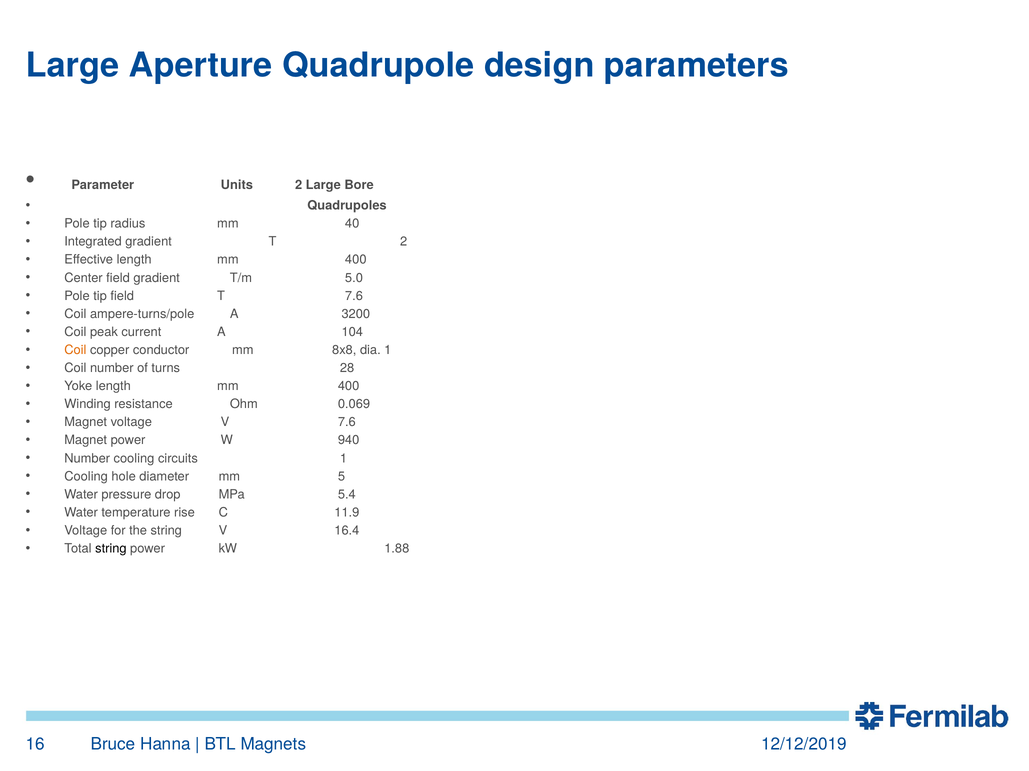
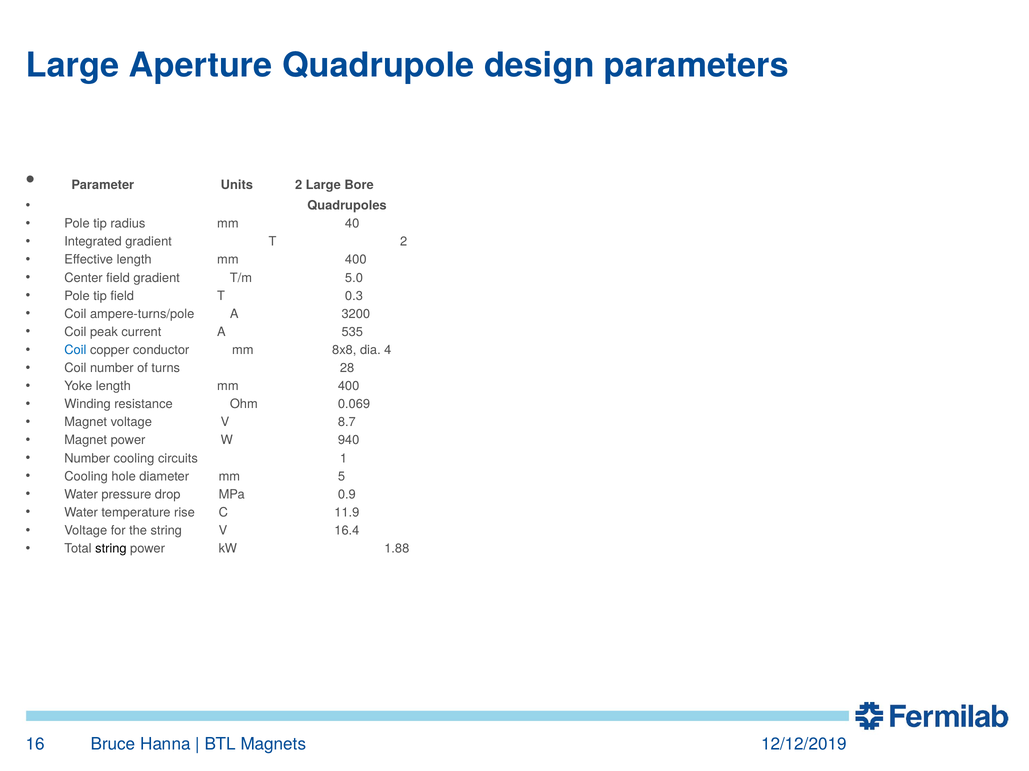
T 7.6: 7.6 -> 0.3 (354, 296)
104: 104 -> 535 (352, 332)
Coil colour: orange -> blue (75, 350)
dia 1: 1 -> 4 (388, 350)
V 7.6: 7.6 -> 8.7 (347, 423)
5.4: 5.4 -> 0.9 (347, 495)
